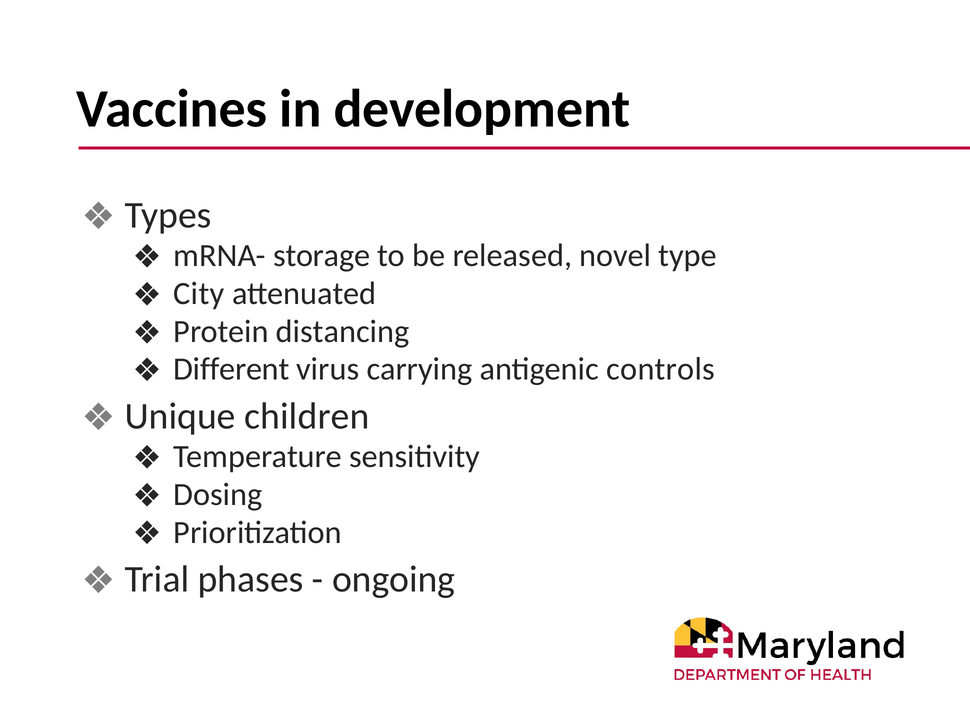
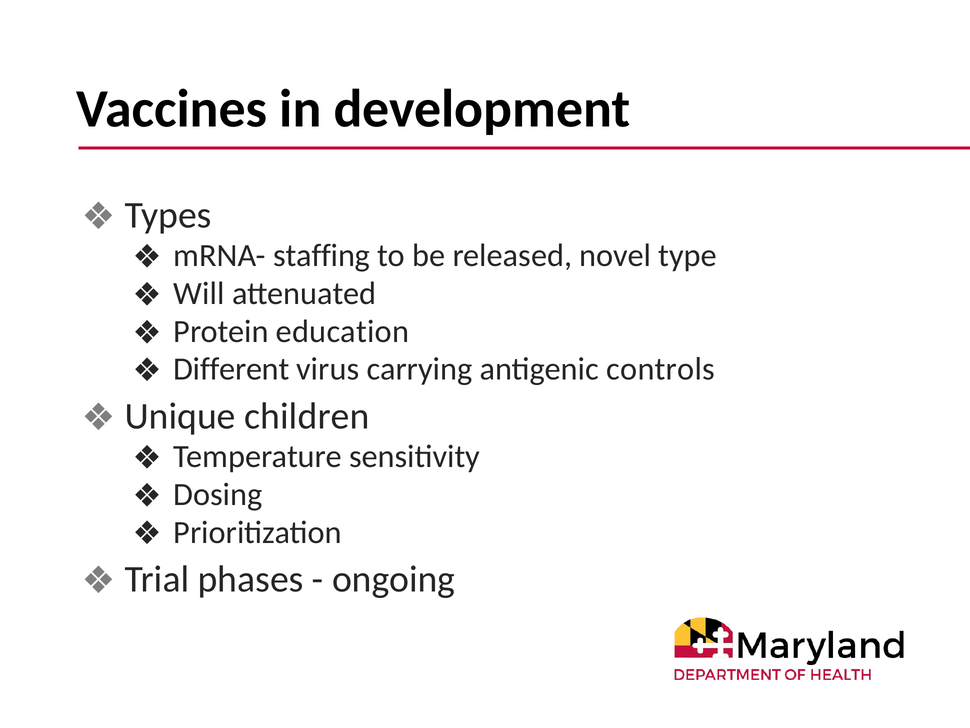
storage: storage -> staffing (322, 256)
City: City -> Will (199, 293)
distancing: distancing -> education (343, 331)
